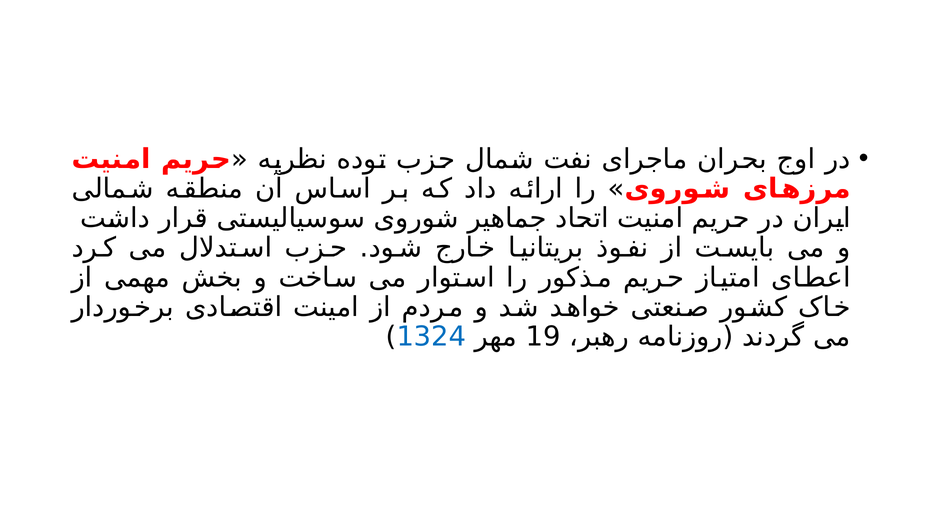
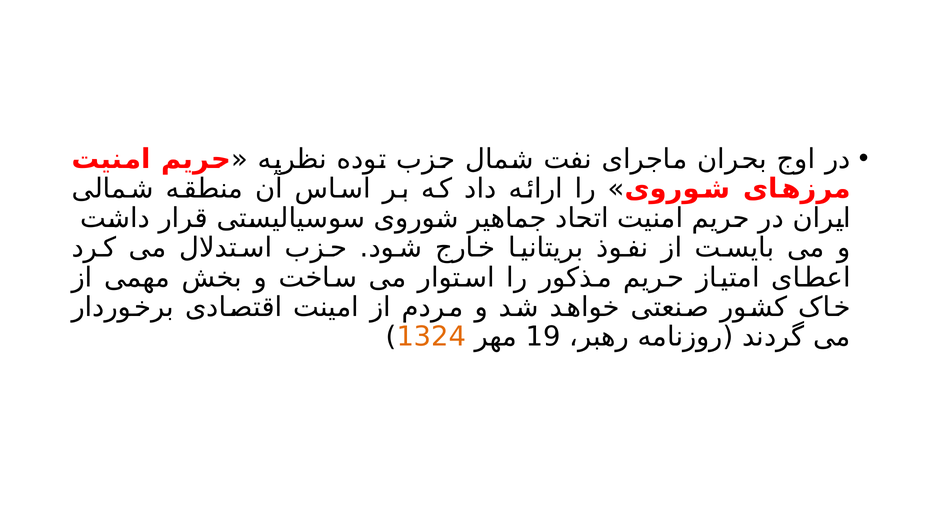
1324 colour: blue -> orange (431, 337)
